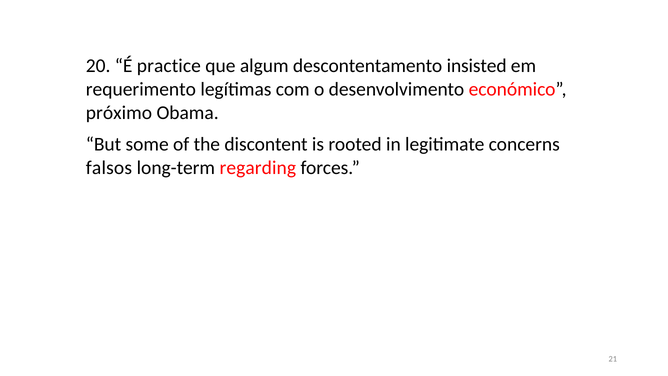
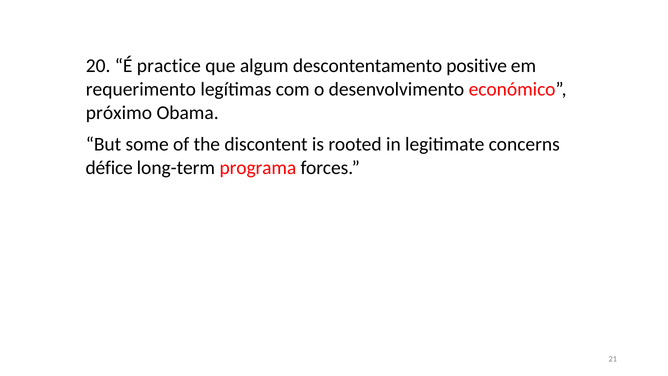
insisted: insisted -> positive (477, 66)
falsos: falsos -> défice (109, 168)
regarding: regarding -> programa (258, 168)
